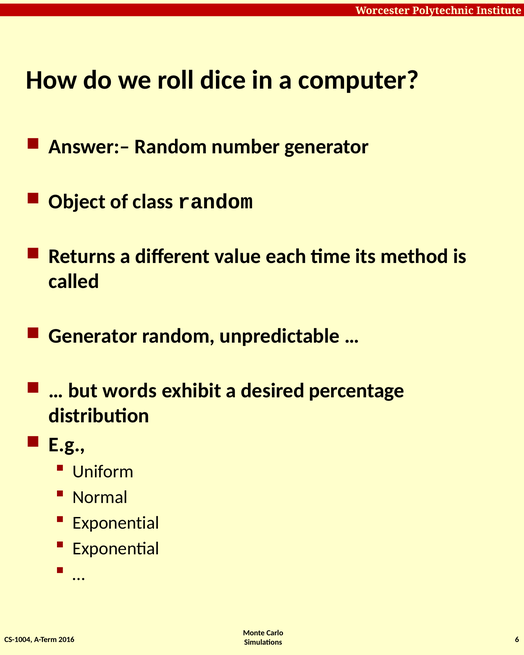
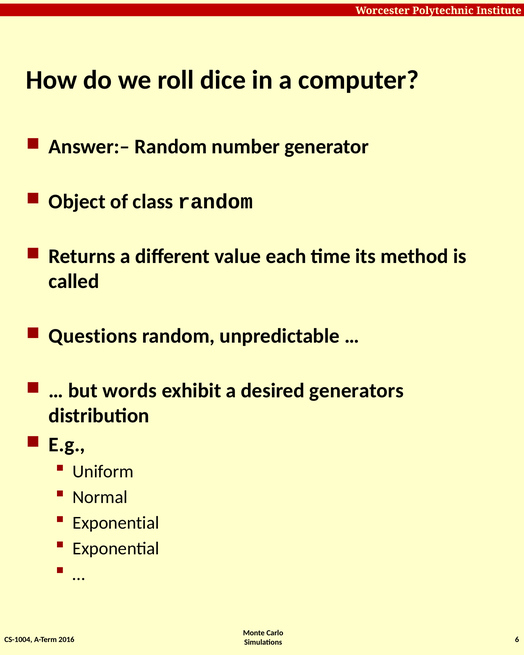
Generator: Generator -> Questions (93, 336)
percentage: percentage -> generators (356, 391)
